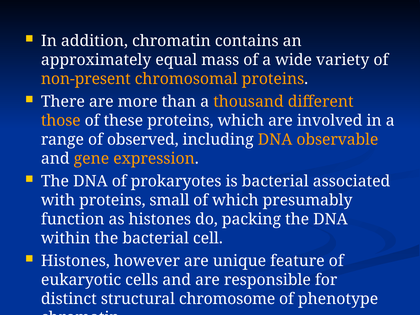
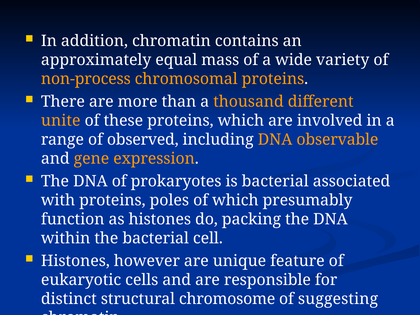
non-present: non-present -> non-process (86, 79)
those: those -> unite (61, 121)
small: small -> poles (169, 200)
phenotype: phenotype -> suggesting (338, 299)
